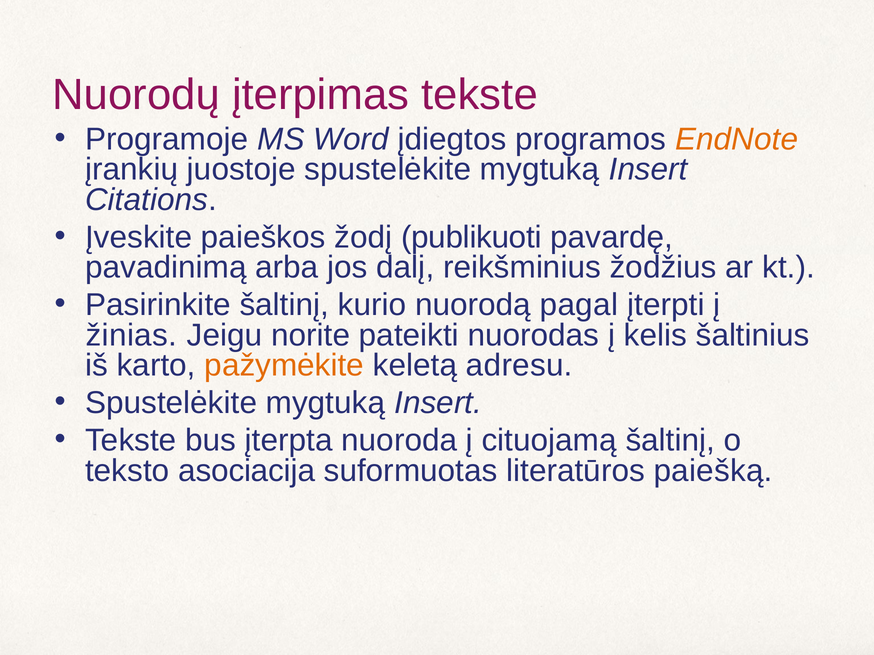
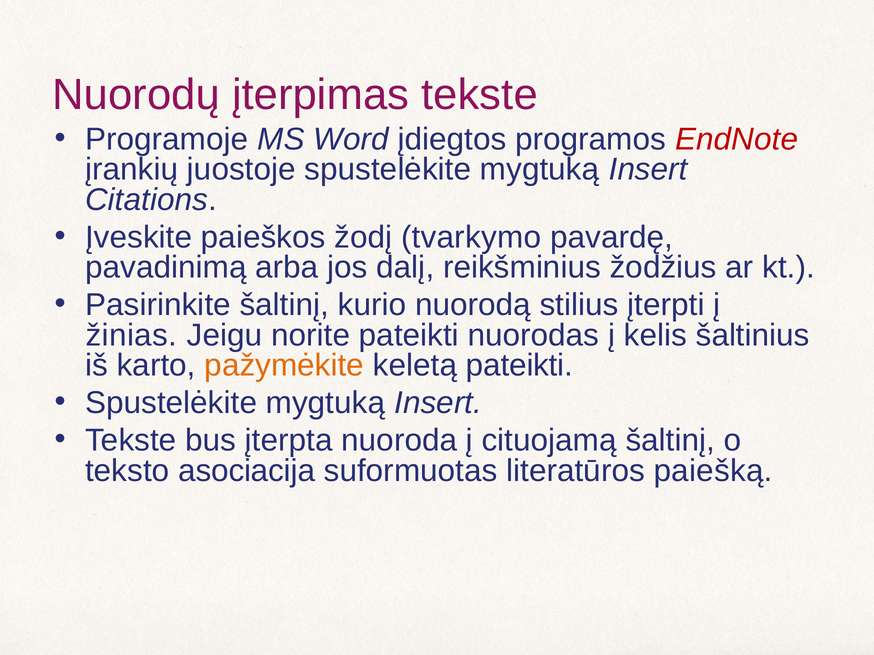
EndNote colour: orange -> red (737, 139)
publikuoti: publikuoti -> tvarkymo (471, 237)
pagal: pagal -> stilius (579, 305)
keletą adresu: adresu -> pateikti (519, 366)
